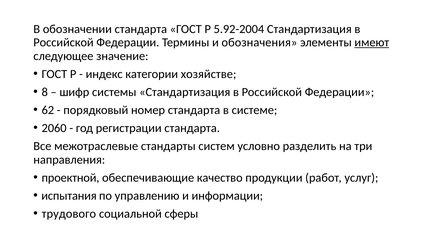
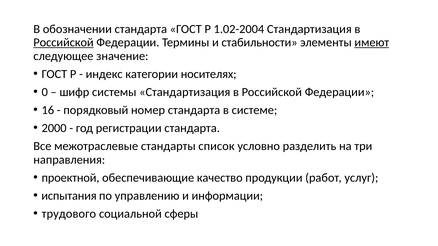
5.92-2004: 5.92-2004 -> 1.02-2004 (239, 29)
Российской underline: none -> present (64, 43)
обозначения: обозначения -> стабильности (260, 43)
хозяйстве: хозяйстве -> носителях (209, 74)
8: 8 -> 0 (45, 92)
62: 62 -> 16 (48, 110)
2060: 2060 -> 2000 (54, 128)
систем: систем -> список (216, 146)
